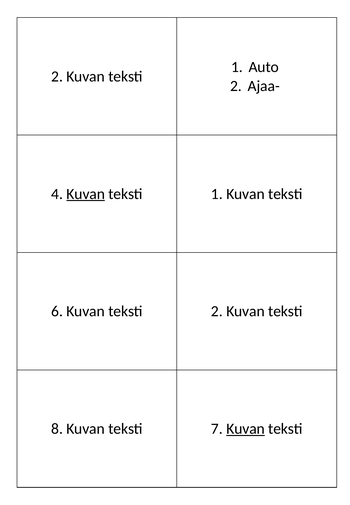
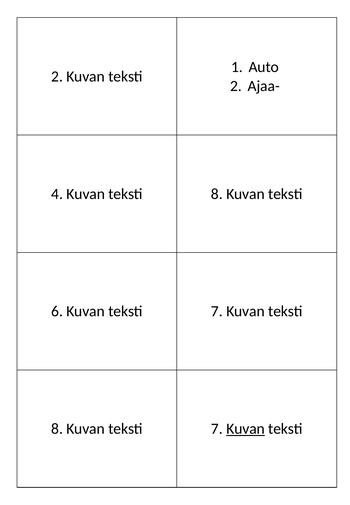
Kuvan underline: present -> none (86, 194)
1: 1 -> 8 (217, 194)
6 Kuvan teksti 2: 2 -> 7 (217, 312)
